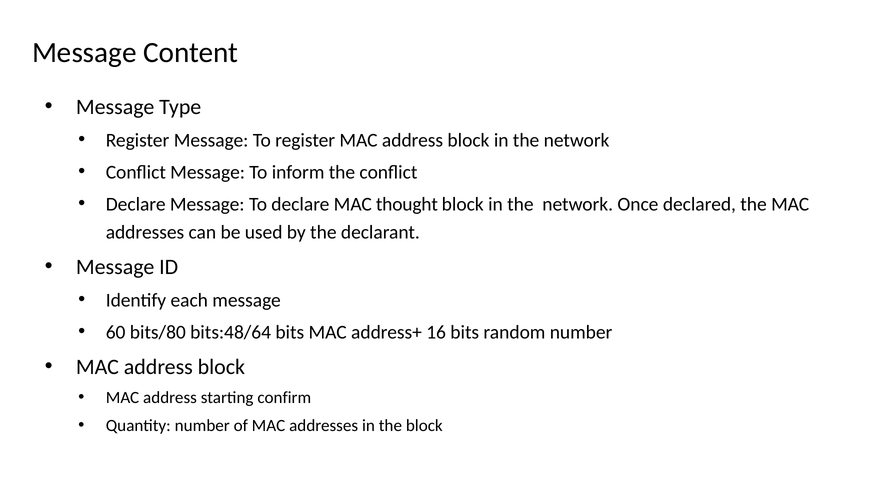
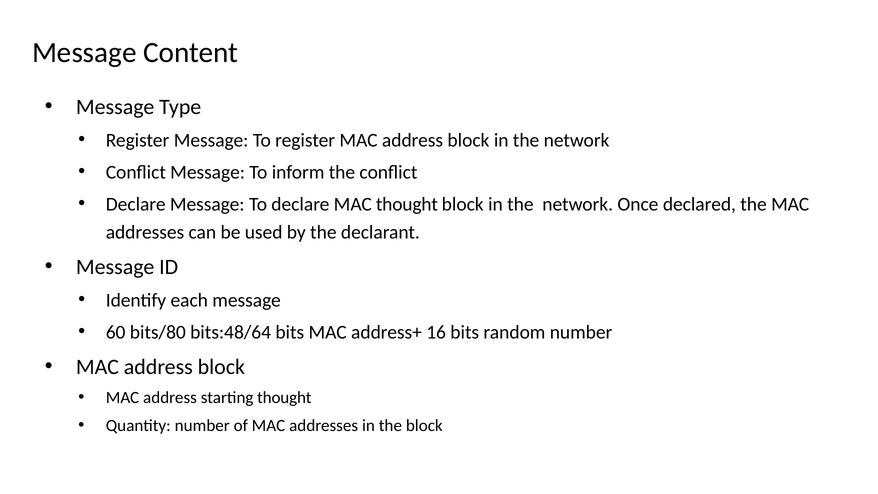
starting confirm: confirm -> thought (284, 397)
